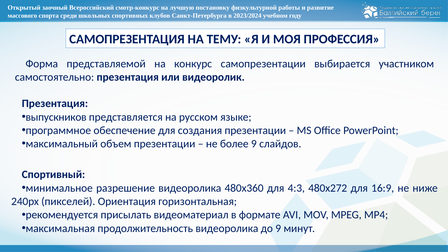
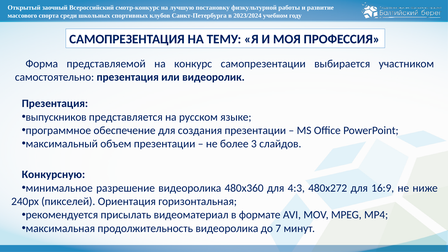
более 9: 9 -> 3 (254, 144)
Спортивный: Спортивный -> Конкурсную (53, 175)
до 9: 9 -> 7 (278, 228)
